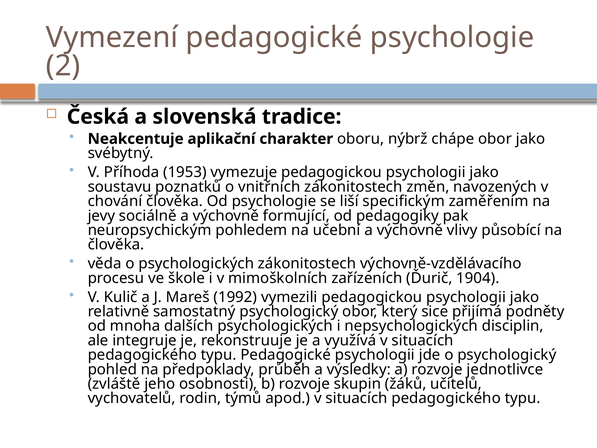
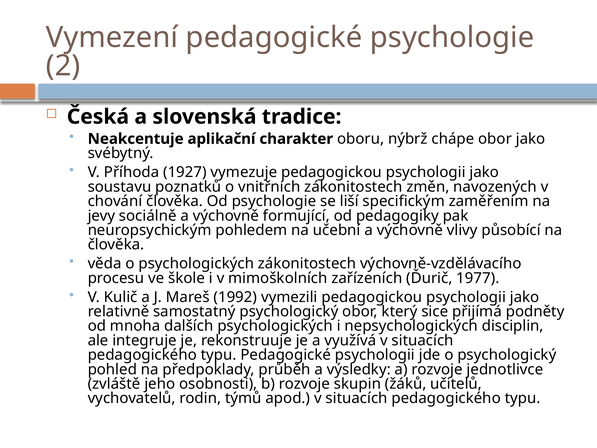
1953: 1953 -> 1927 (185, 172)
1904: 1904 -> 1977 (478, 278)
